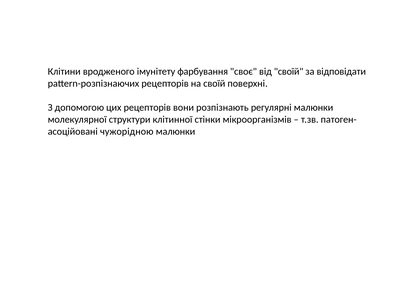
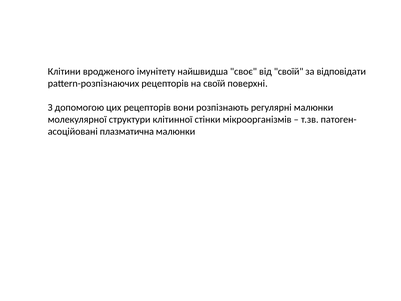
фарбування: фарбування -> найшвидша (203, 71)
чужорідною: чужорідною -> плазматична (127, 131)
